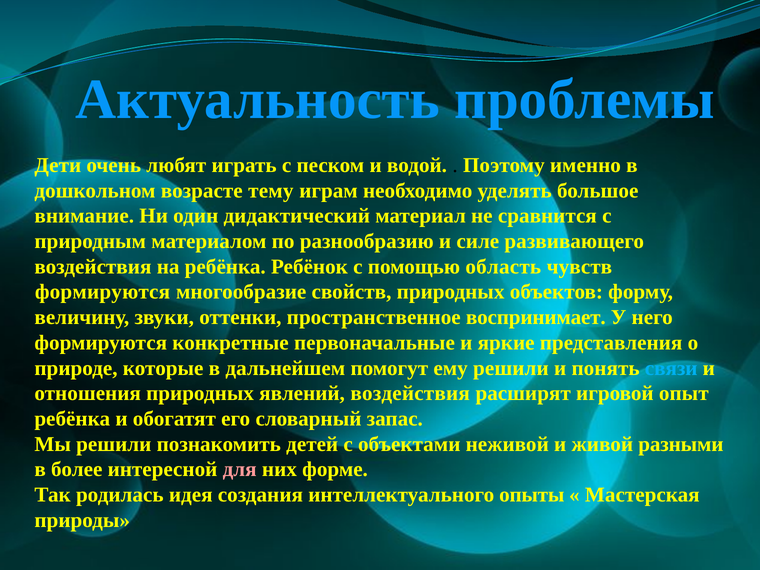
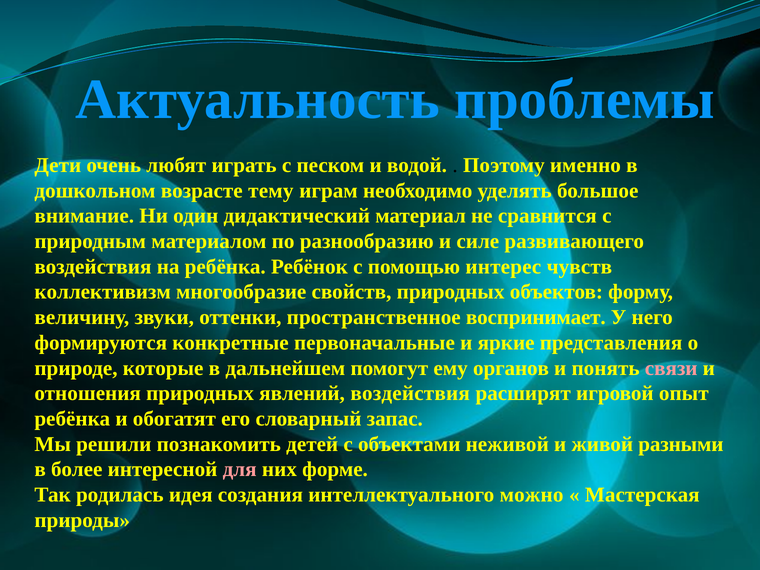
область: область -> интерес (503, 267)
формируются: формируются -> коллективизм (103, 292)
ему решили: решили -> органов (511, 368)
связи colour: light blue -> pink (671, 368)
опыты: опыты -> можно (532, 495)
